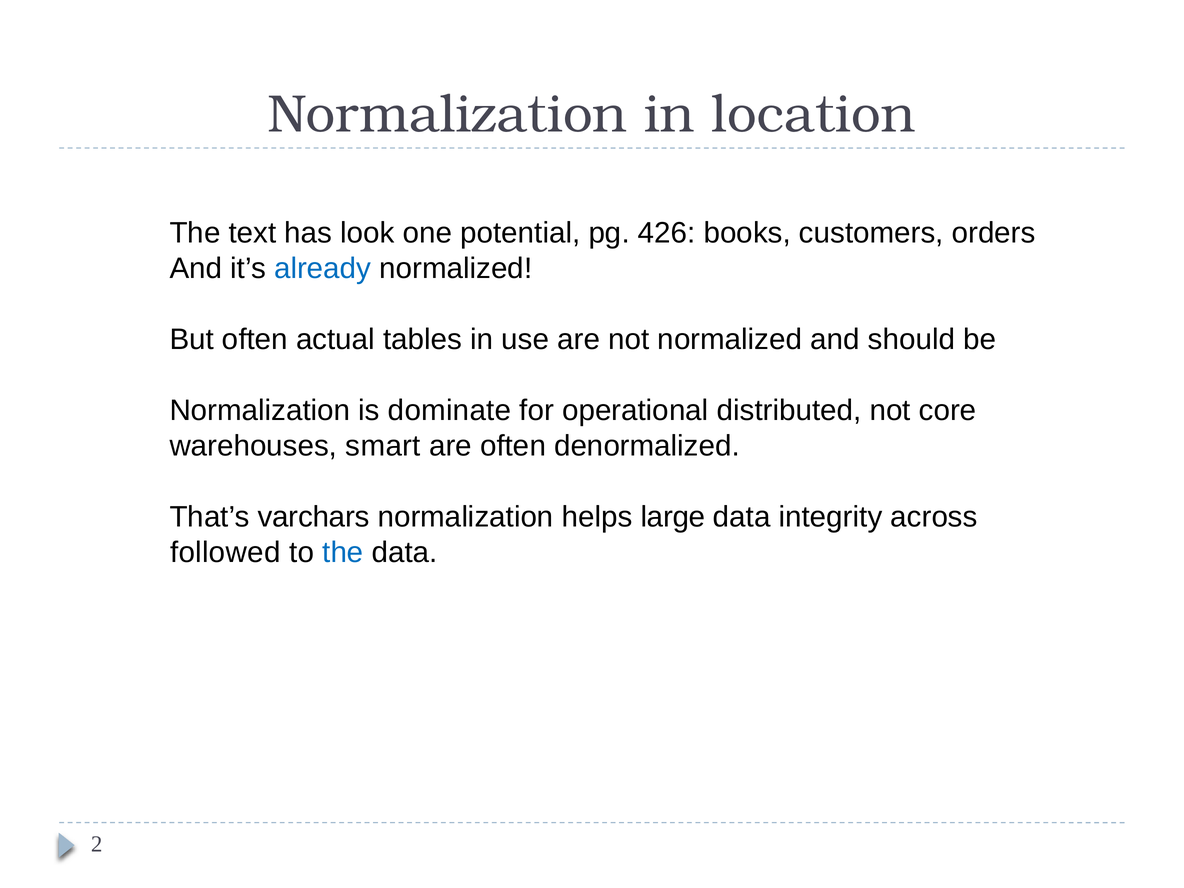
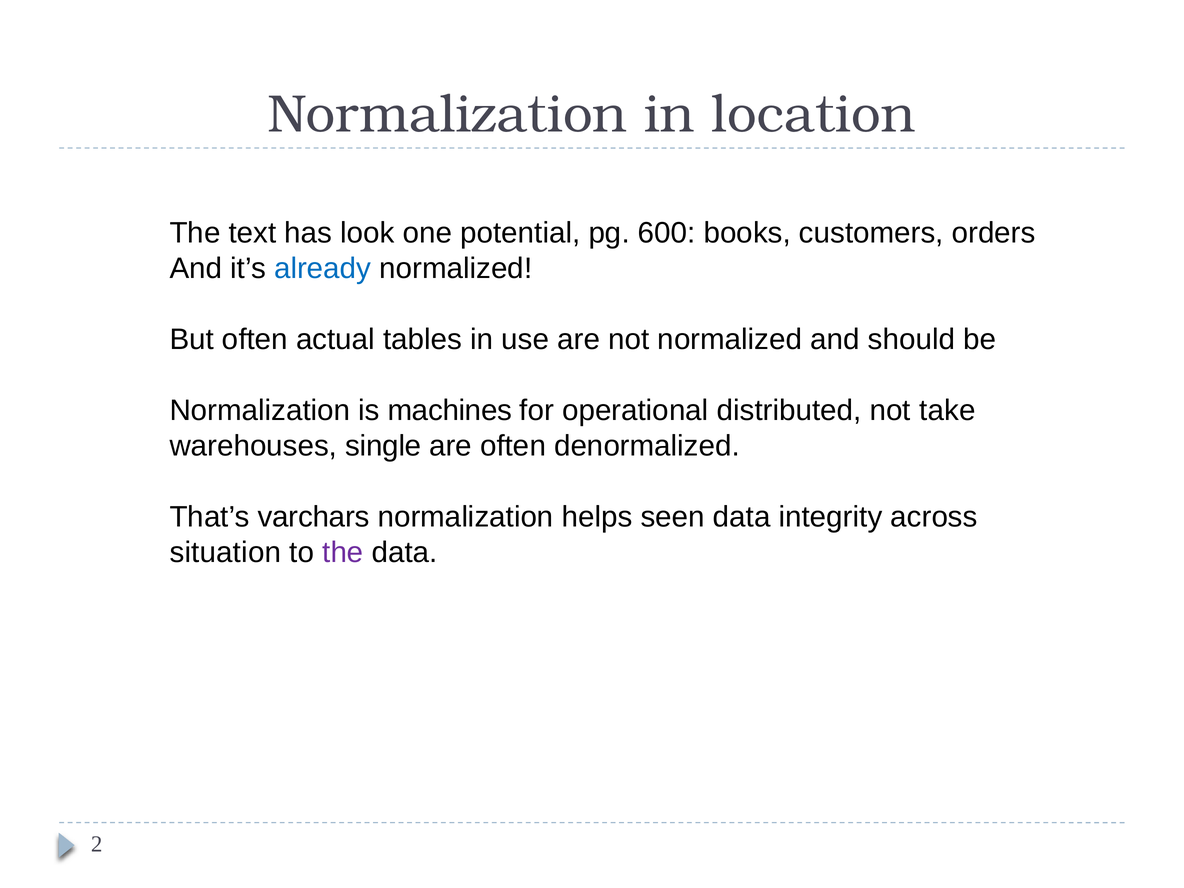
426: 426 -> 600 (667, 233)
dominate: dominate -> machines (450, 410)
core: core -> take (948, 410)
smart: smart -> single (383, 446)
large: large -> seen (673, 517)
followed: followed -> situation (225, 552)
the colour: blue -> purple (343, 552)
